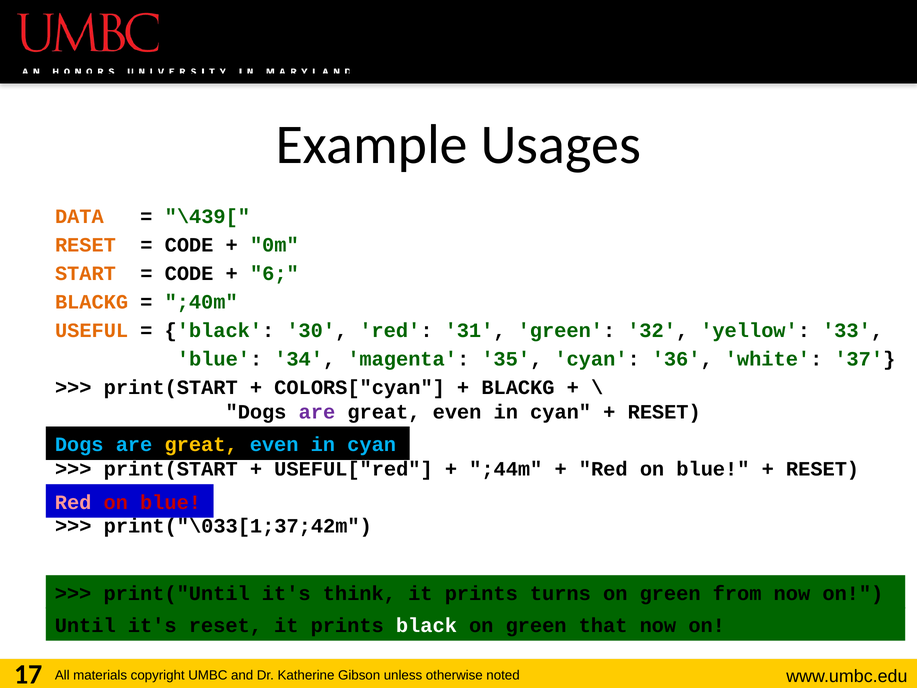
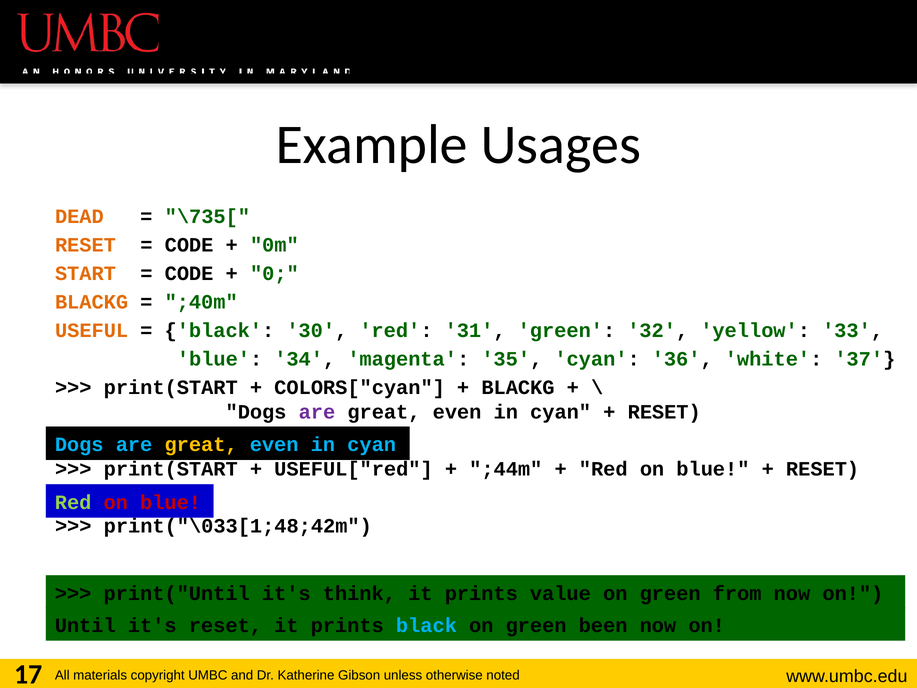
DATA: DATA -> DEAD (79, 216)
\439[: \439[ -> \735[ (207, 216)
6: 6 -> 0 (274, 273)
Red colour: pink -> light green (73, 502)
print("\033[1;37;42m: print("\033[1;37;42m -> print("\033[1;48;42m (238, 526)
turns: turns -> value (560, 593)
black colour: white -> light blue (426, 625)
that: that -> been (603, 625)
